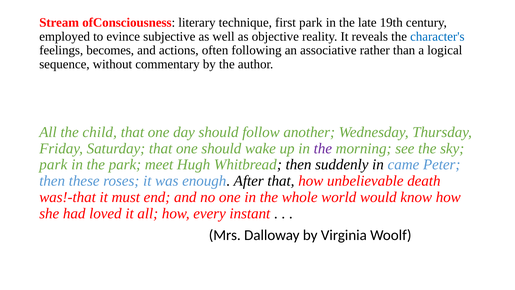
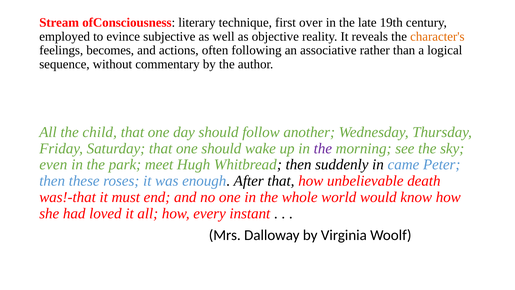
first park: park -> over (311, 22)
character's colour: blue -> orange (437, 36)
park: park -> even (53, 165)
